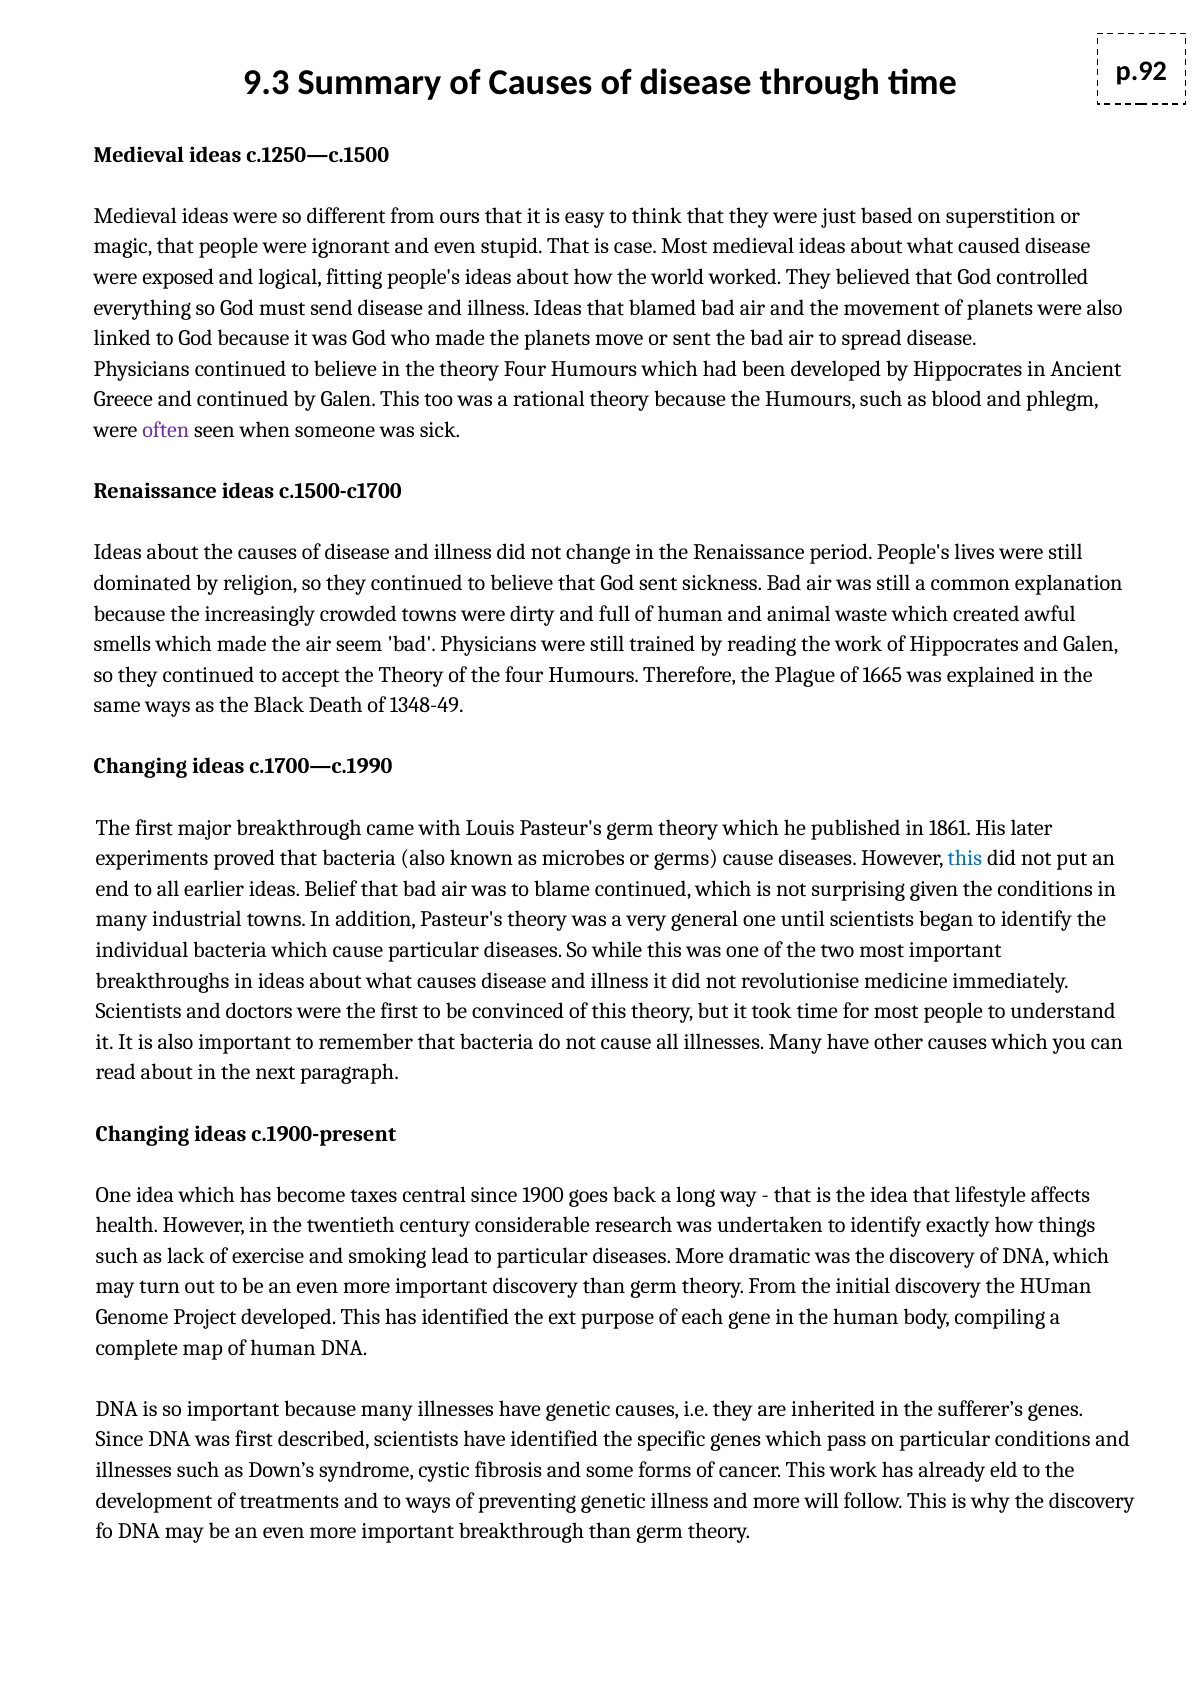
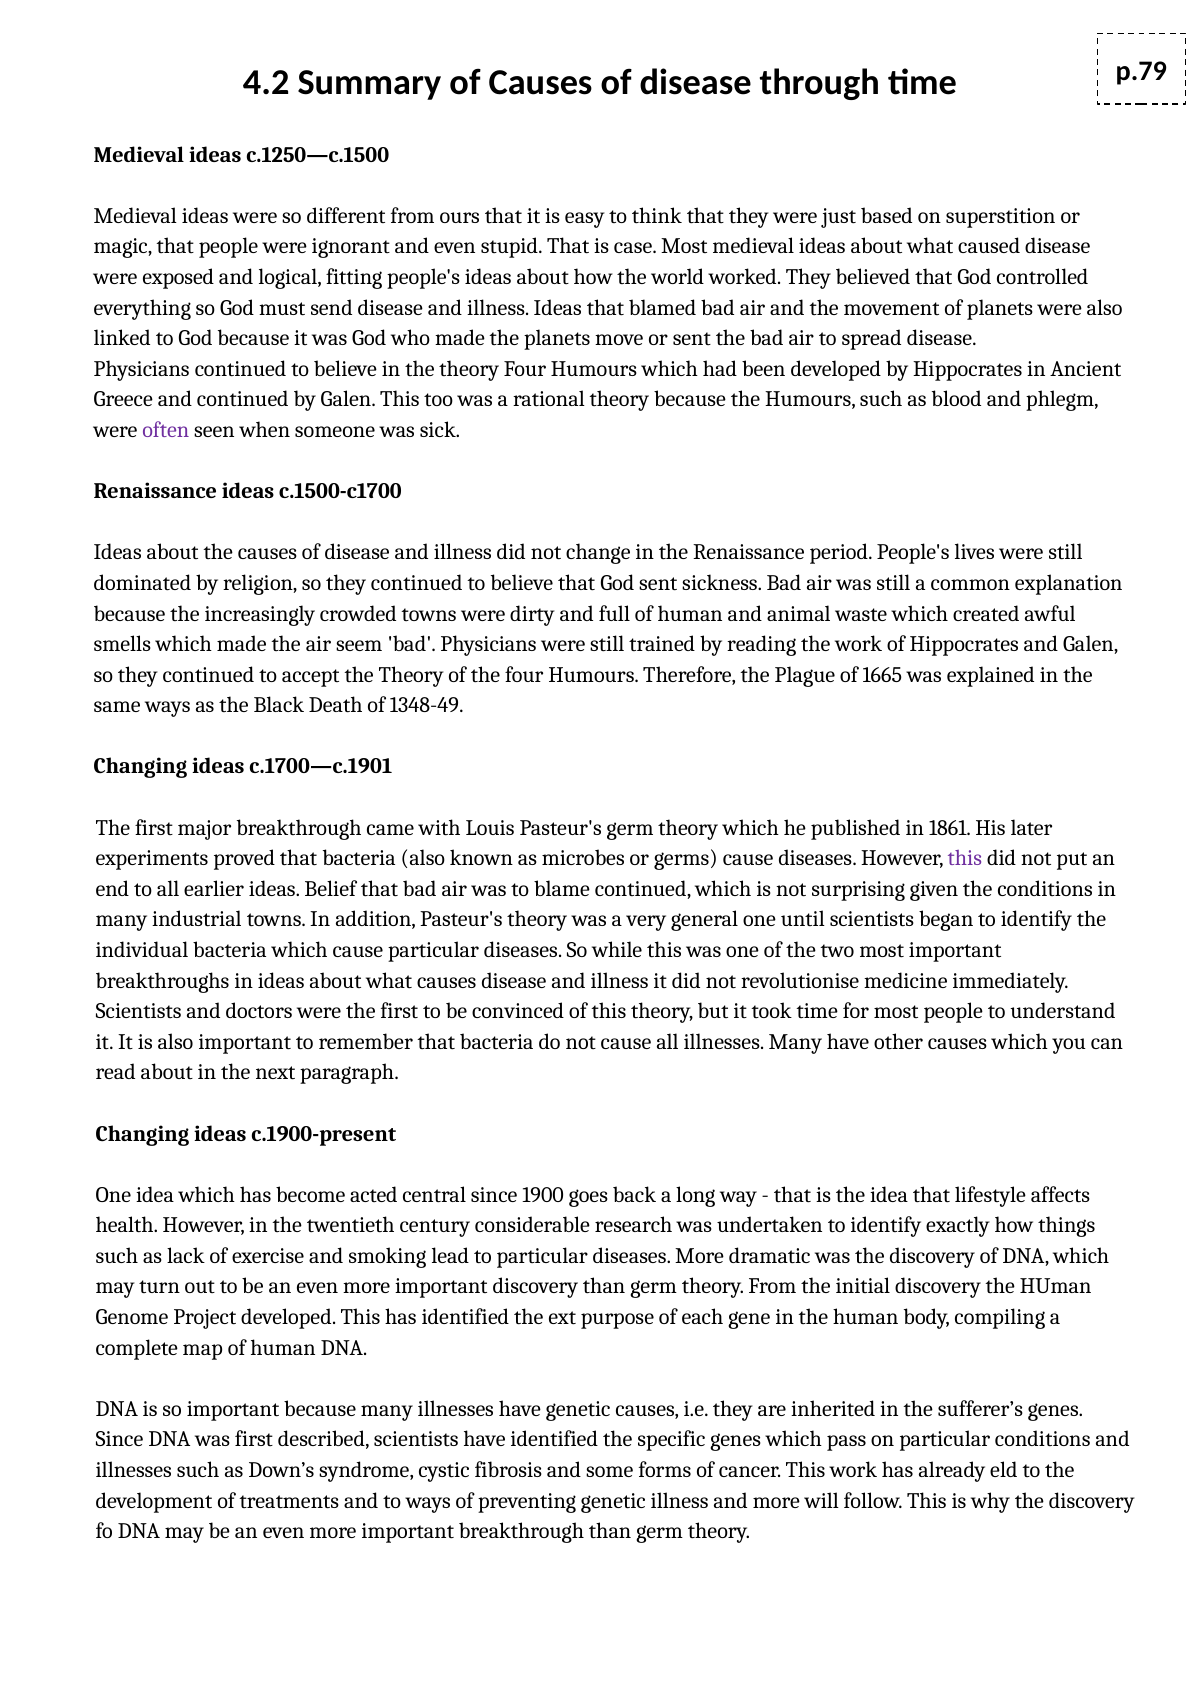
9.3: 9.3 -> 4.2 (266, 83)
p.92: p.92 -> p.79 (1141, 71)
c.1700—c.1990: c.1700—c.1990 -> c.1700—c.1901 (321, 767)
this colour: blue -> purple (965, 859)
taxes: taxes -> acted (374, 1195)
